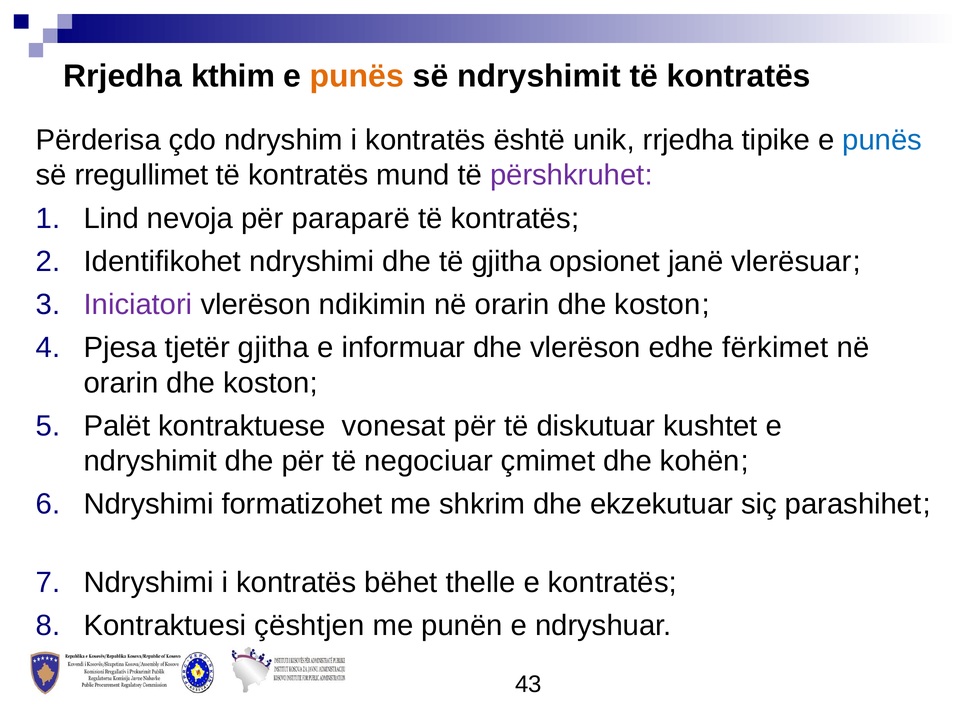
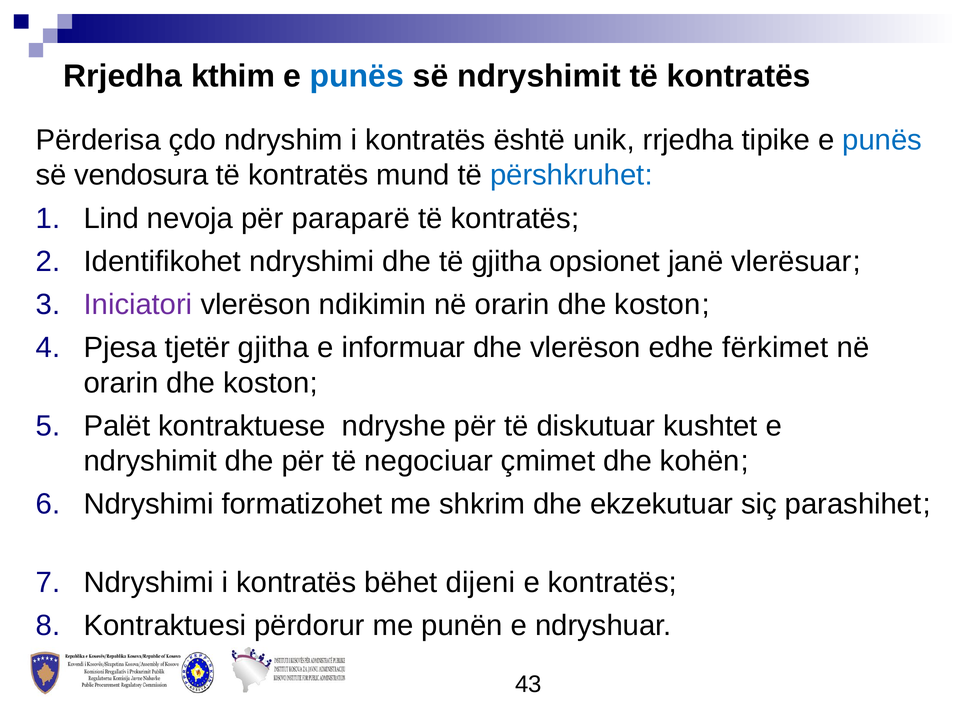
punës colour: orange -> blue (357, 76)
rregullimet: rregullimet -> vendosura (141, 175)
përshkruhet colour: purple -> blue (571, 175)
vonesat: vonesat -> ndryshe (394, 426)
thelle: thelle -> dijeni (480, 583)
çështjen: çështjen -> përdorur (309, 626)
